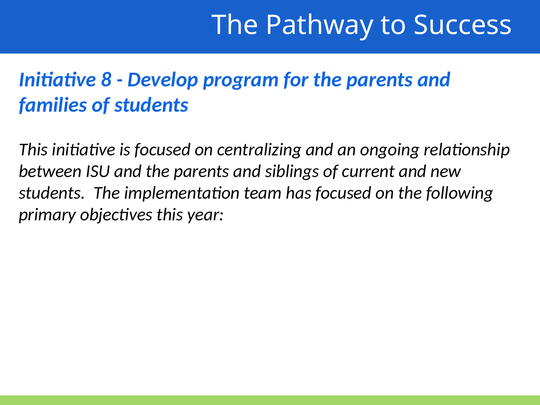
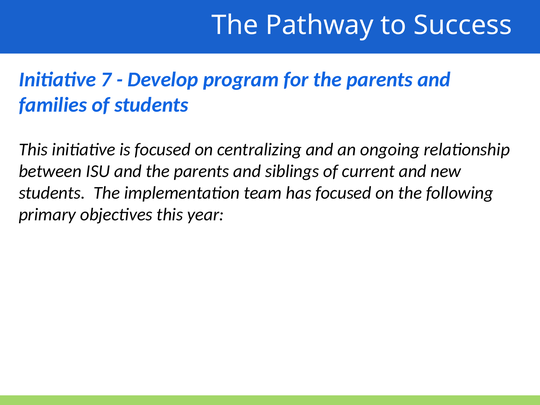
8: 8 -> 7 (106, 80)
